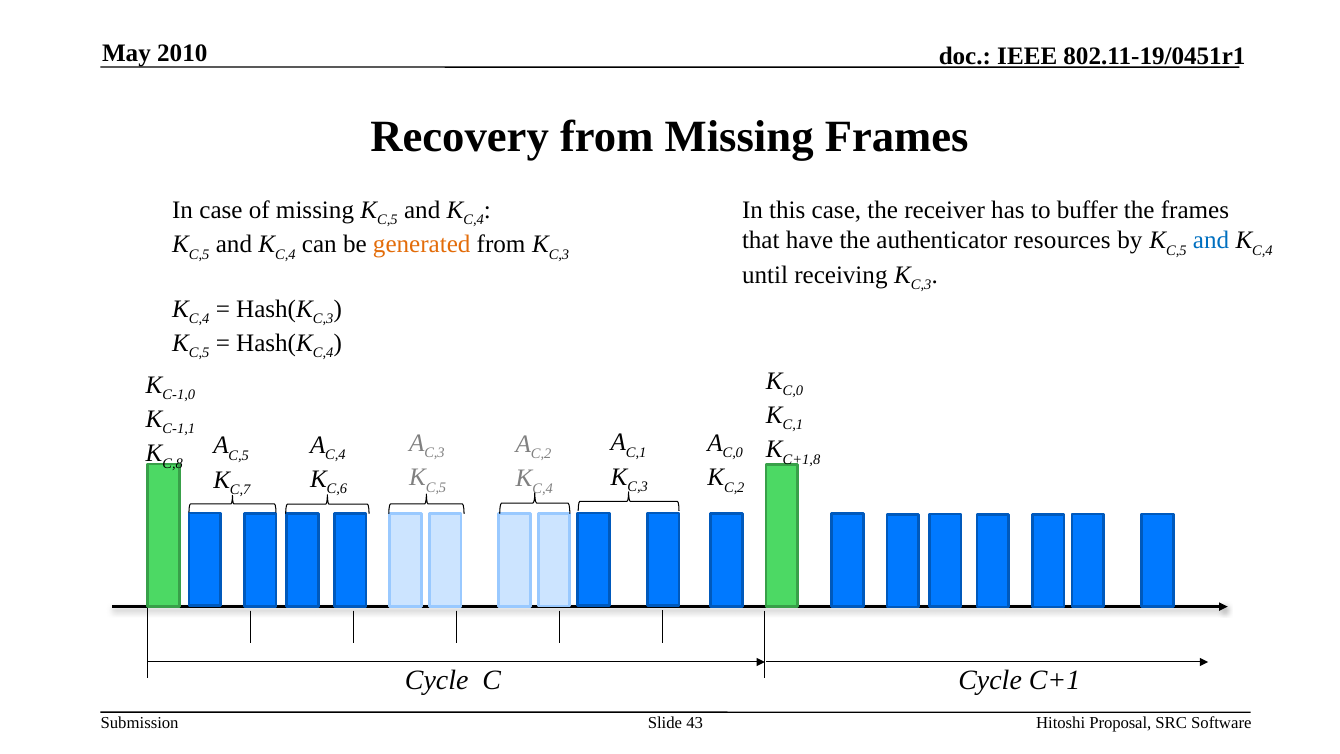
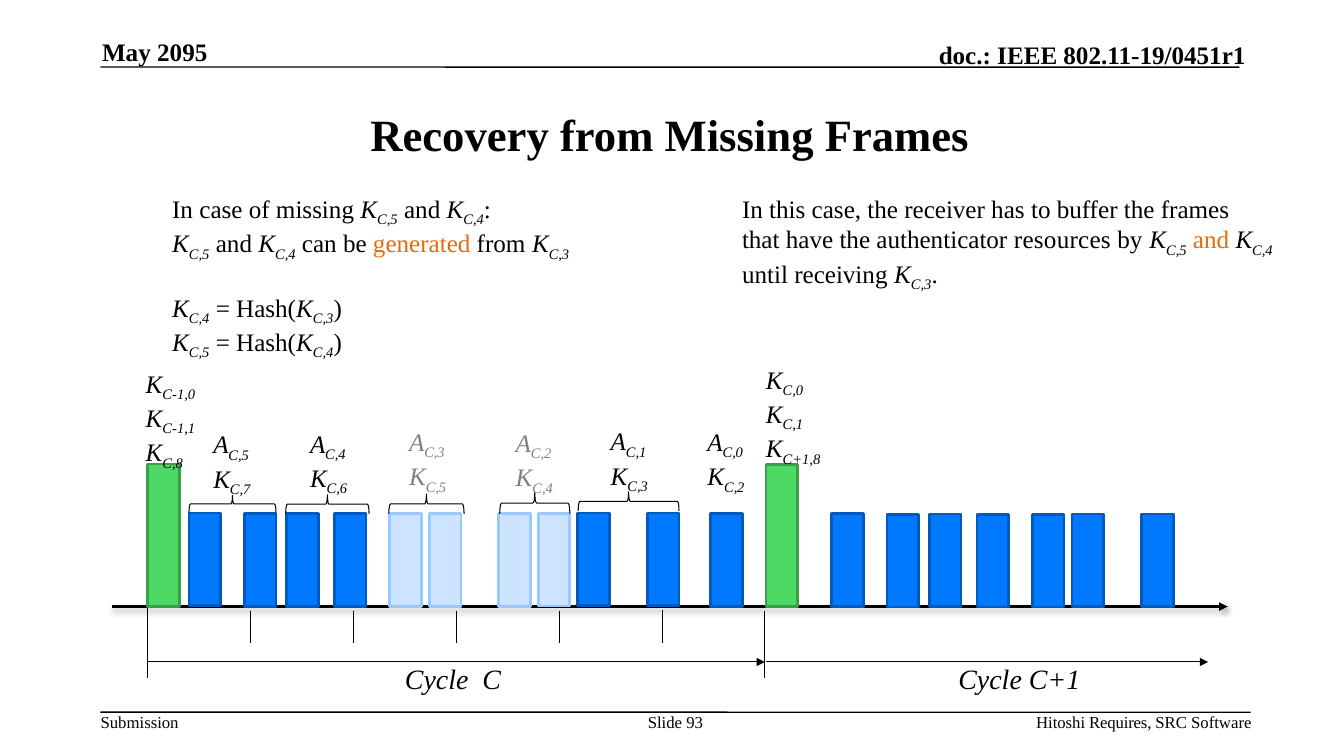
2010: 2010 -> 2095 (182, 53)
and colour: blue -> orange (1211, 240)
43: 43 -> 93 (695, 723)
Proposal: Proposal -> Requires (1120, 723)
